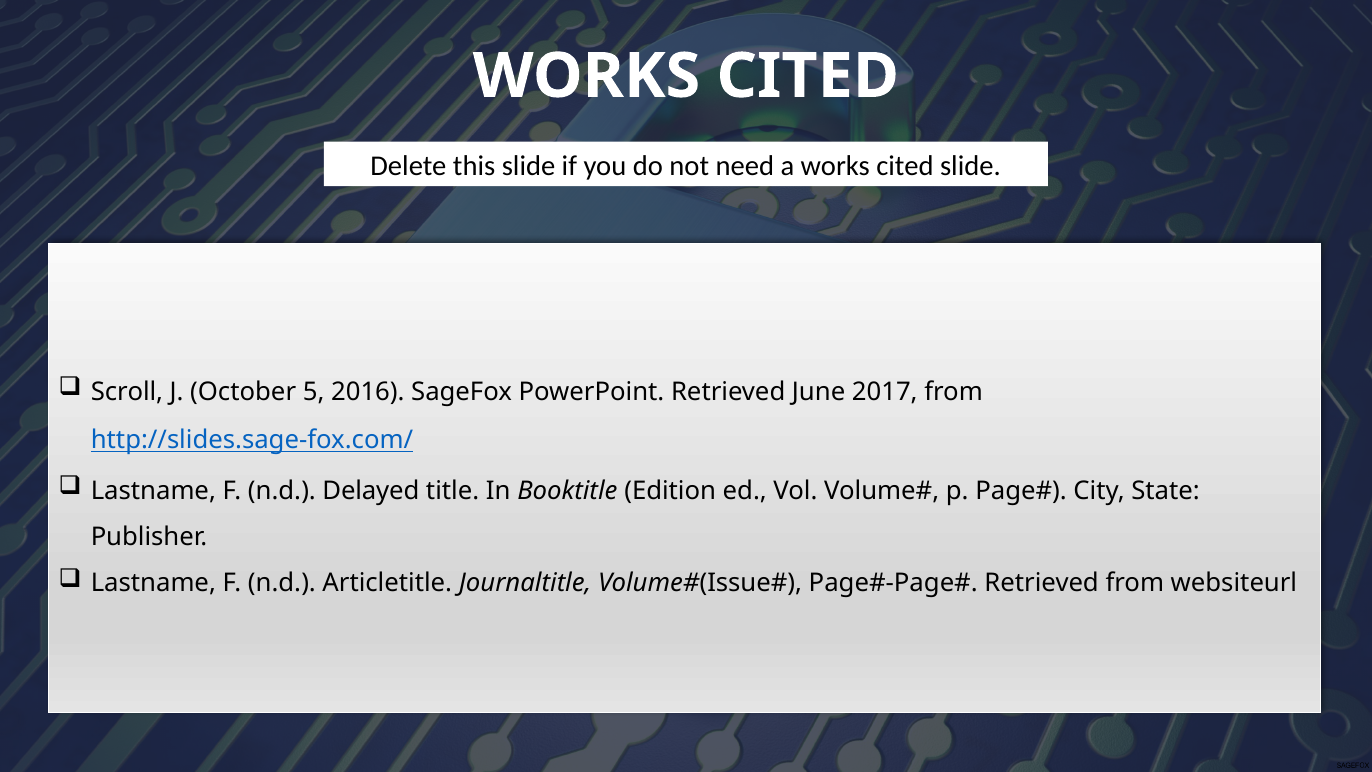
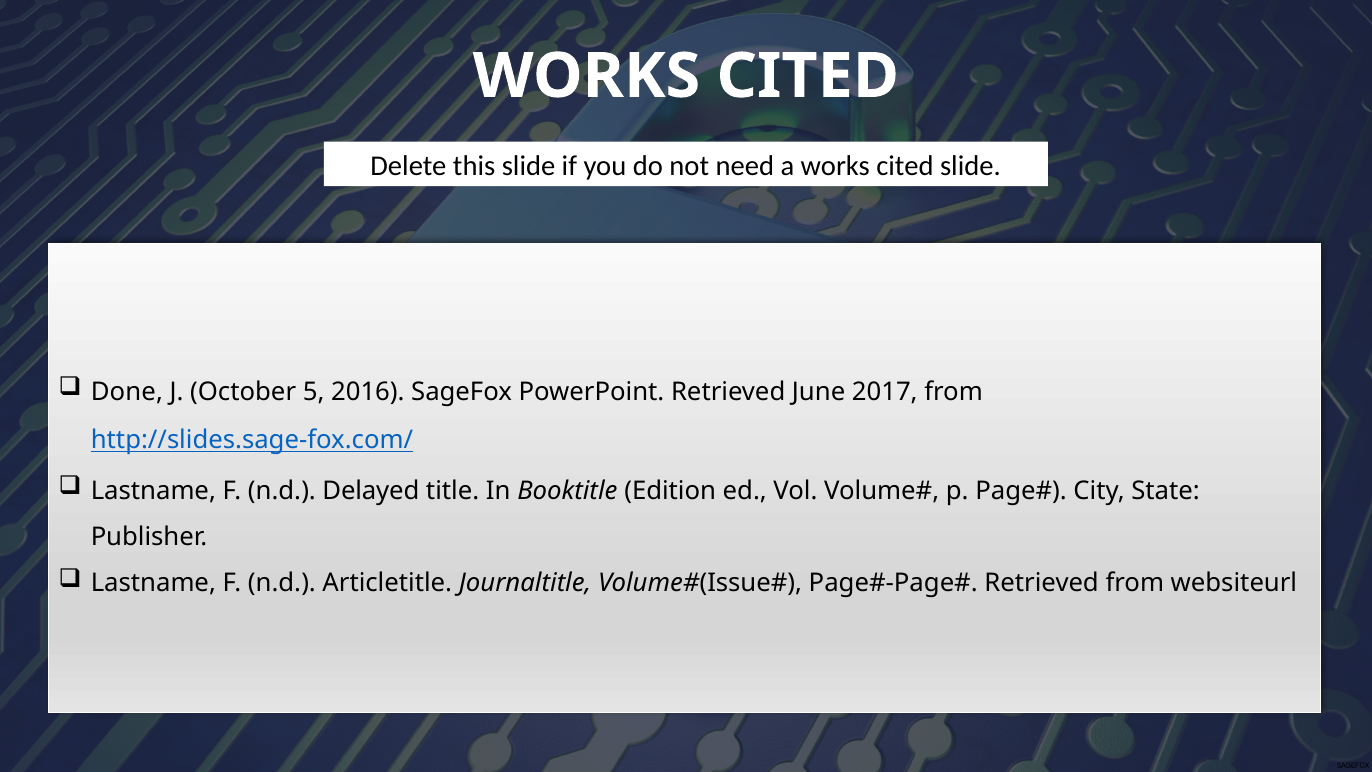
Scroll: Scroll -> Done (127, 392)
